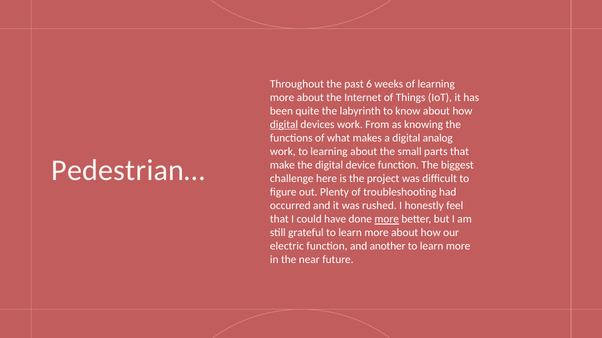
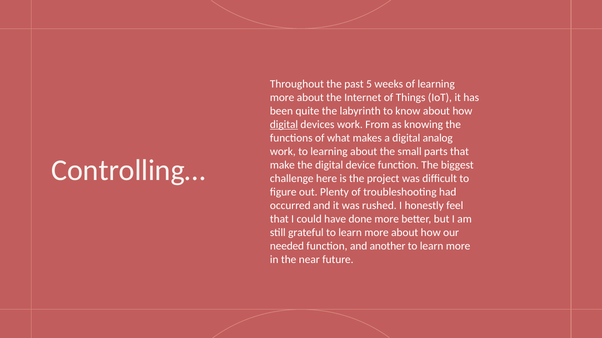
6: 6 -> 5 (369, 84)
Pedestrian…: Pedestrian… -> Controlling… (128, 171)
more underline: present -> none (387, 219)
electric: electric -> needed (287, 247)
